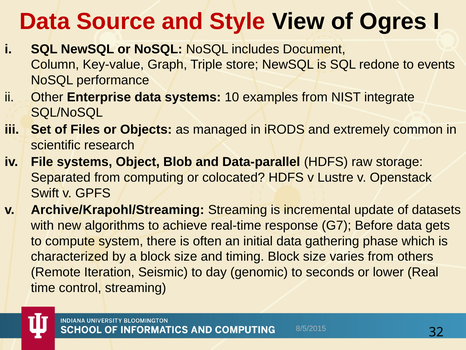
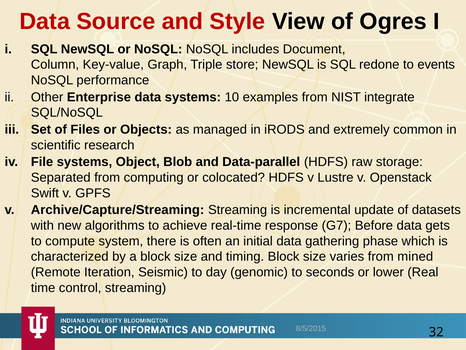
Archive/Krapohl/Streaming: Archive/Krapohl/Streaming -> Archive/Capture/Streaming (118, 210)
others: others -> mined (415, 256)
